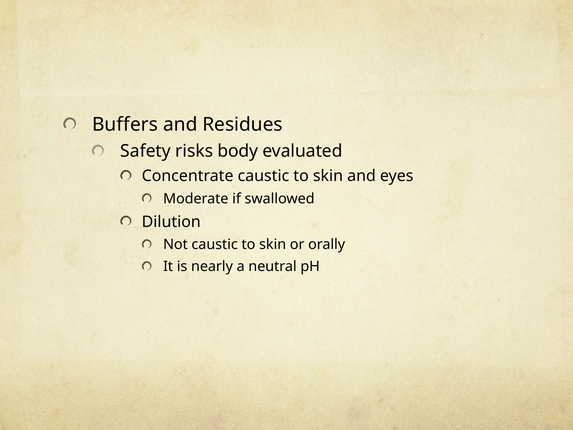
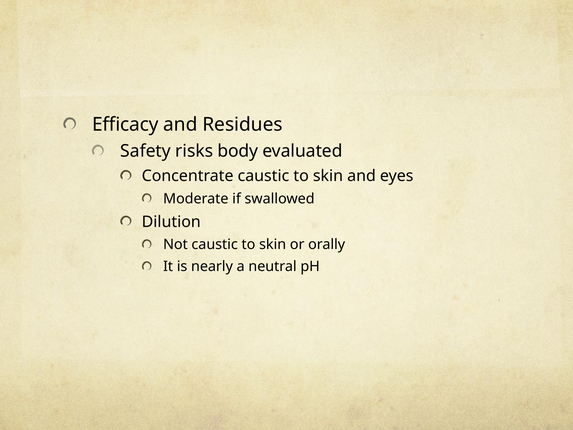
Buffers: Buffers -> Efficacy (125, 124)
